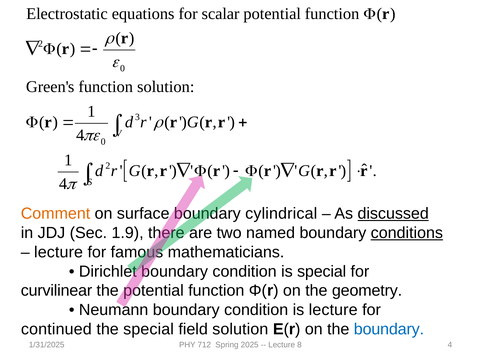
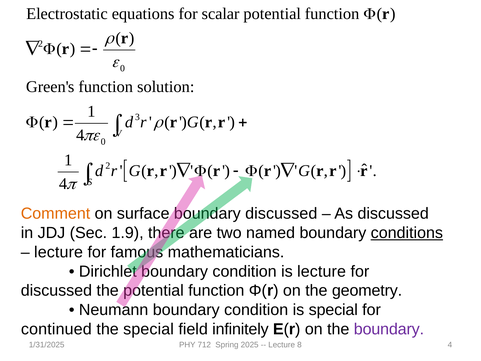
cylindrical: cylindrical -> discussed (281, 214)
discussed underline: present -> none (393, 214)
is special: special -> lecture (322, 271)
curvilinear: curvilinear -> discussed (56, 290)
is lecture: lecture -> special (333, 310)
field solution: solution -> infinitely (240, 329)
boundary colour: blue -> purple (389, 329)
